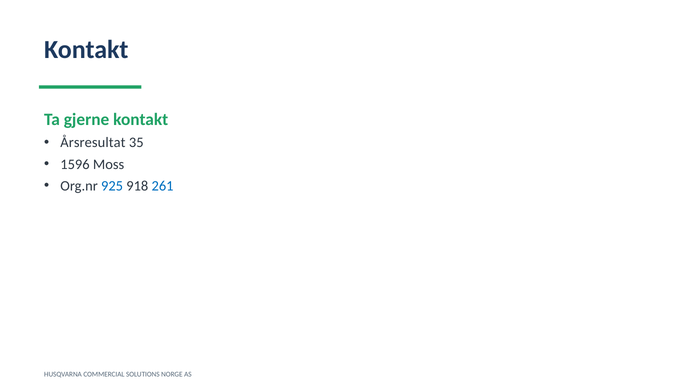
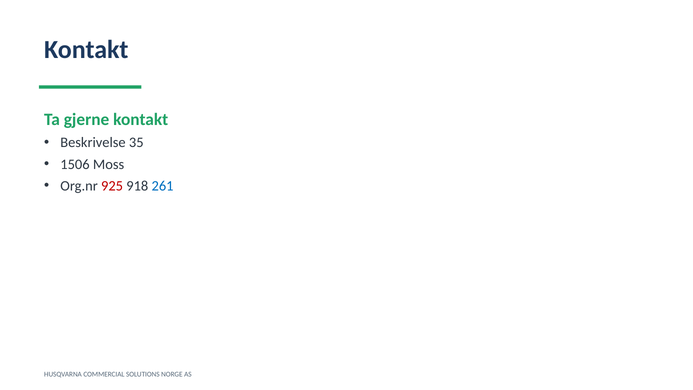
Årsresultat: Årsresultat -> Beskrivelse (93, 143)
1596: 1596 -> 1506 (75, 164)
925 colour: blue -> red (112, 186)
